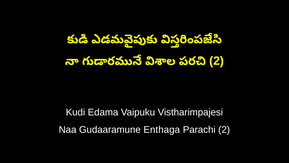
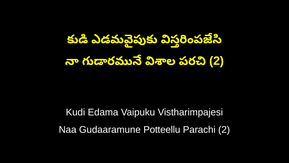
Enthaga: Enthaga -> Potteellu (162, 129)
